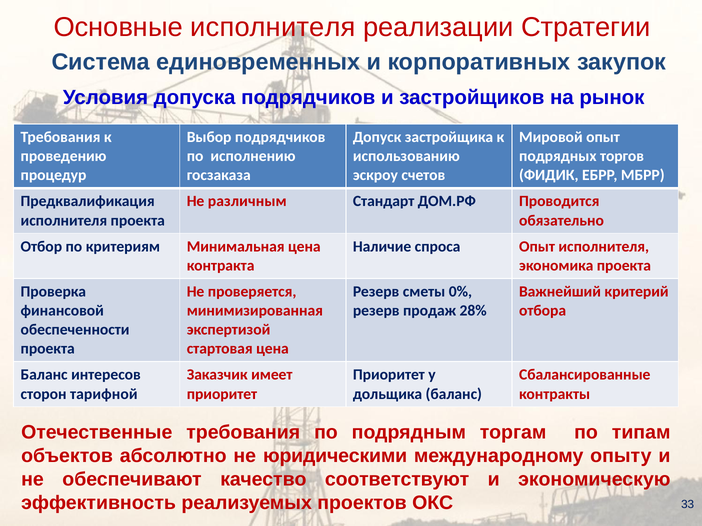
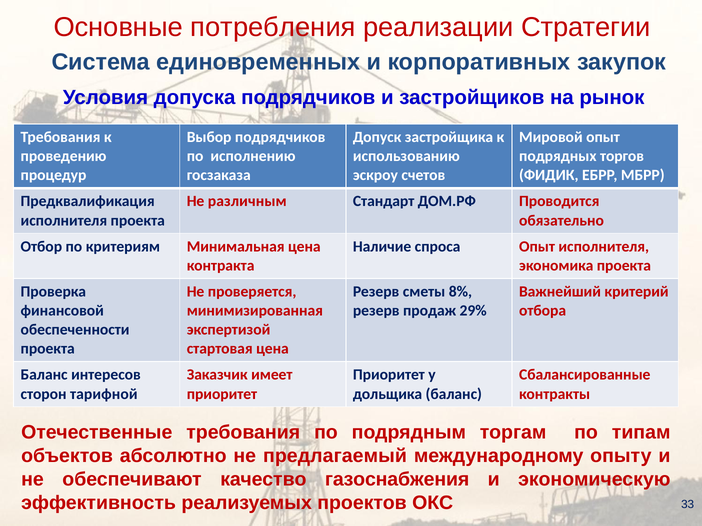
Основные исполнителя: исполнителя -> потребления (273, 27)
0%: 0% -> 8% (460, 292)
28%: 28% -> 29% (473, 311)
юридическими: юридическими -> предлагаемый (335, 456)
соответствуют: соответствуют -> газоснабжения (397, 480)
